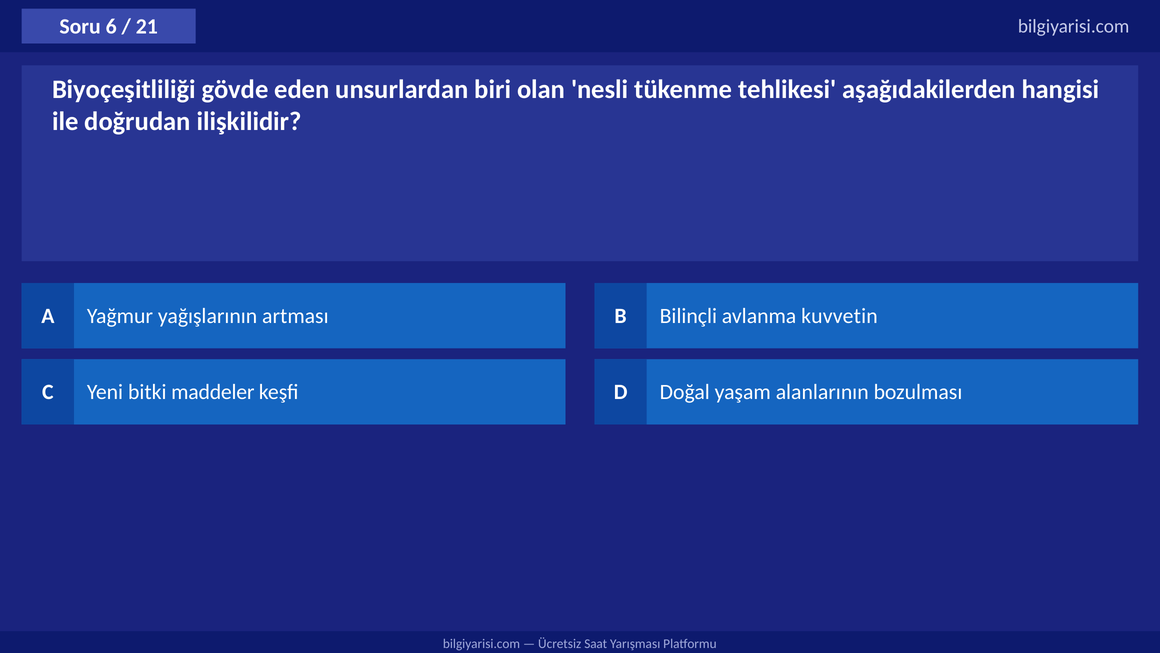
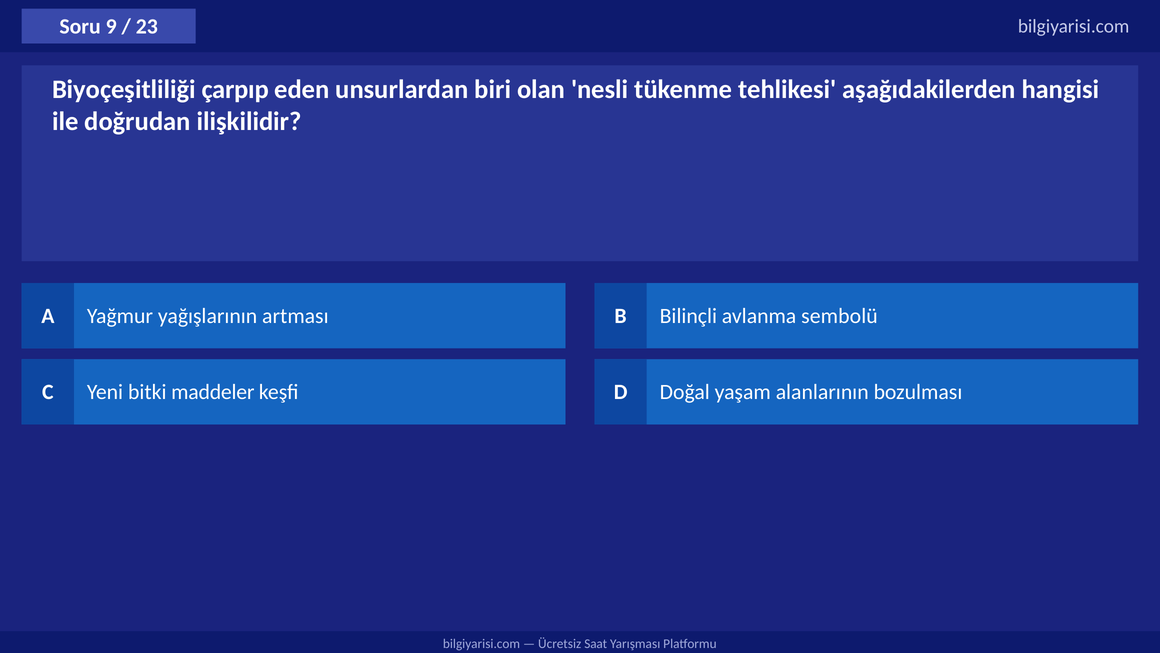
6: 6 -> 9 (111, 27)
21: 21 -> 23 (147, 27)
gövde: gövde -> çarpıp (235, 89)
kuvvetin: kuvvetin -> sembolü (839, 316)
